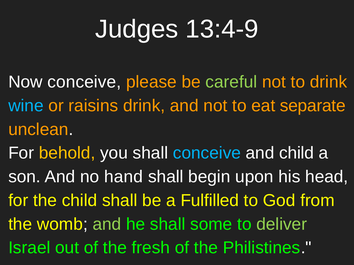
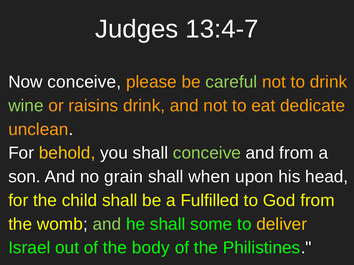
13:4-9: 13:4-9 -> 13:4-7 (222, 29)
wine colour: light blue -> light green (26, 106)
separate: separate -> dedicate (313, 106)
conceive colour: light blue -> light green (207, 153)
and child: child -> from (296, 153)
hand: hand -> grain (124, 177)
begin: begin -> when (209, 177)
deliver colour: light green -> yellow (282, 225)
fresh: fresh -> body (151, 248)
